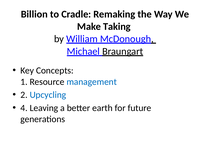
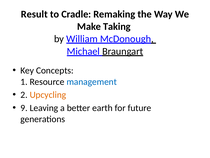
Billion: Billion -> Result (34, 14)
Upcycling colour: blue -> orange (48, 95)
4: 4 -> 9 (24, 108)
